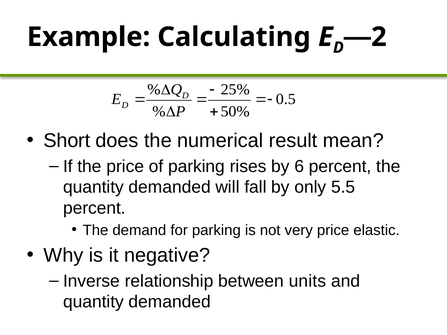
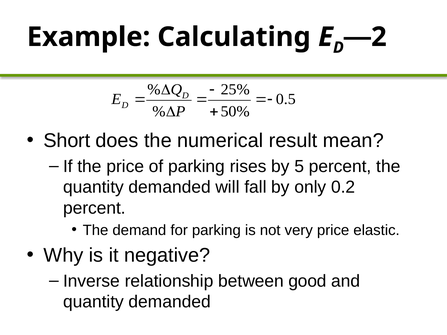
by 6: 6 -> 5 (299, 166)
5.5: 5.5 -> 0.2 (343, 187)
units: units -> good (308, 281)
